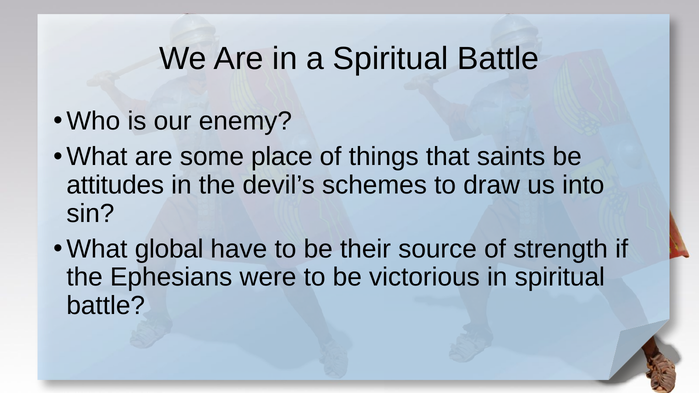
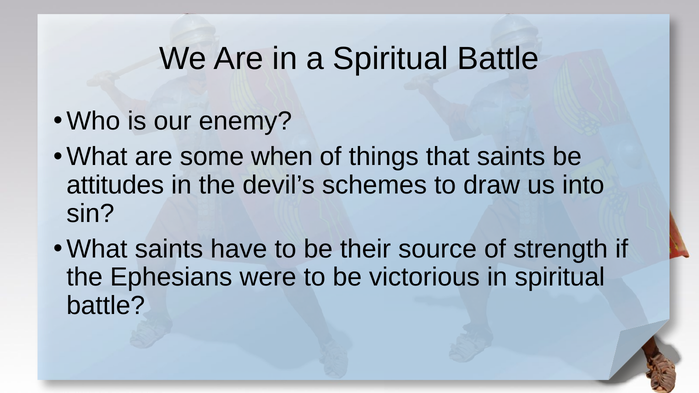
place: place -> when (282, 157)
What global: global -> saints (169, 249)
